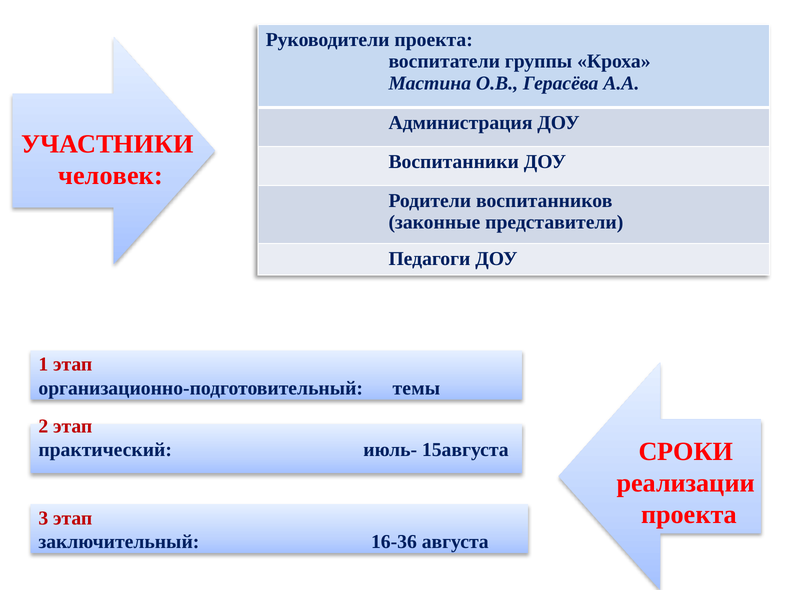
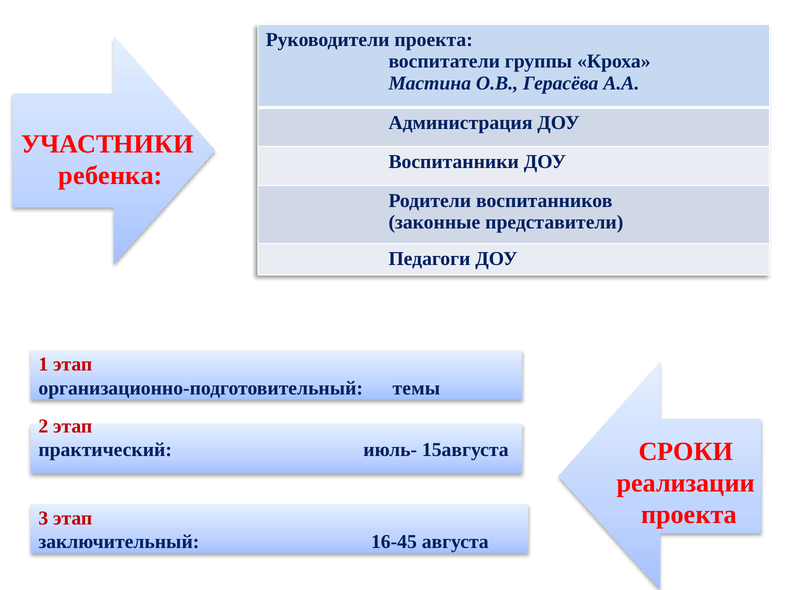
человек: человек -> ребенка (111, 176)
16-36: 16-36 -> 16-45 (394, 541)
